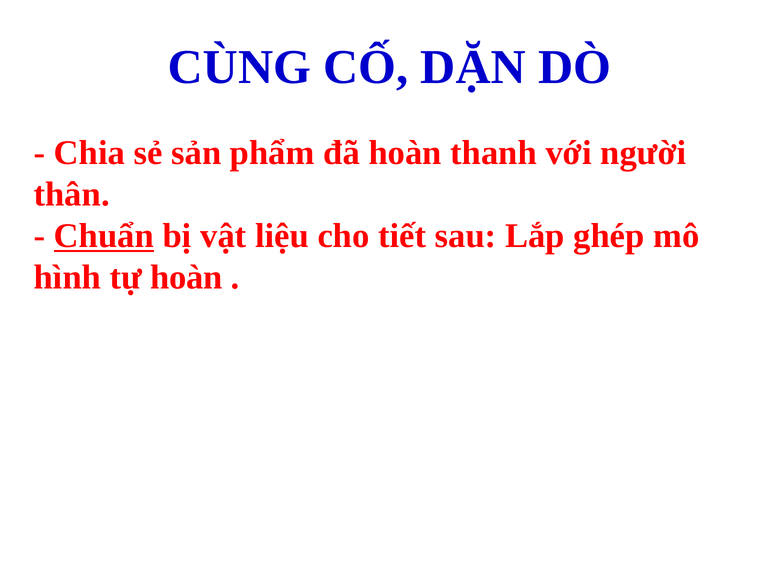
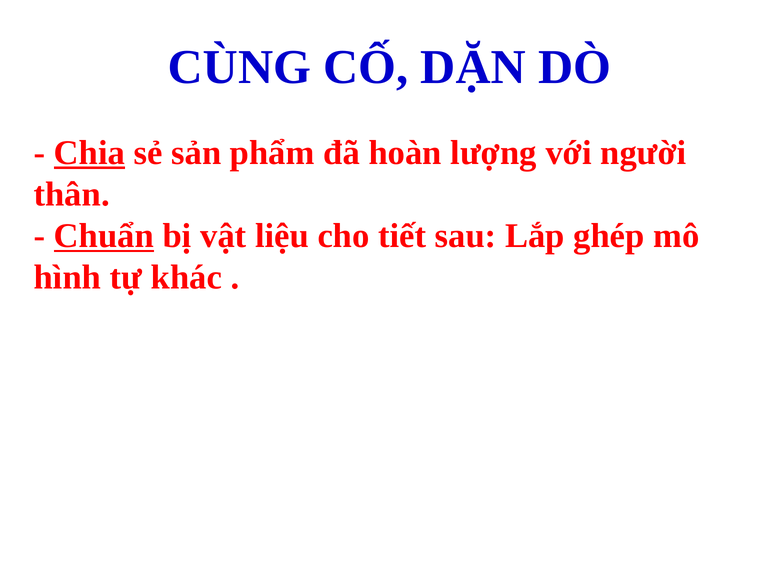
Chia underline: none -> present (89, 153)
thanh: thanh -> lượng (494, 153)
tự hoàn: hoàn -> khác (186, 278)
